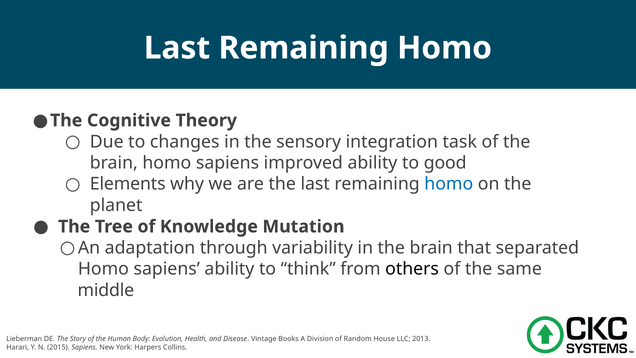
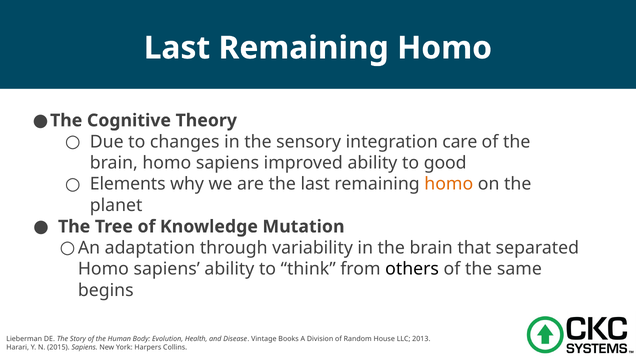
task: task -> care (460, 142)
homo colour: blue -> orange (449, 184)
middle: middle -> begins (106, 290)
